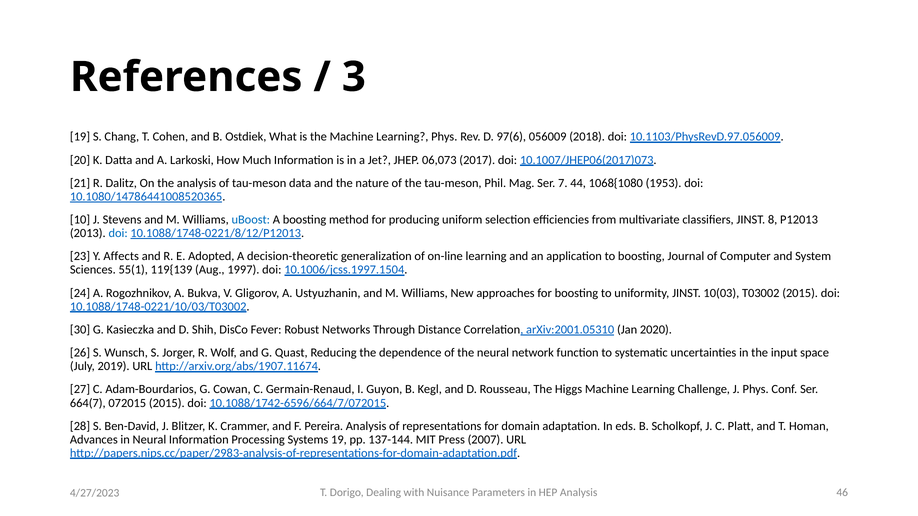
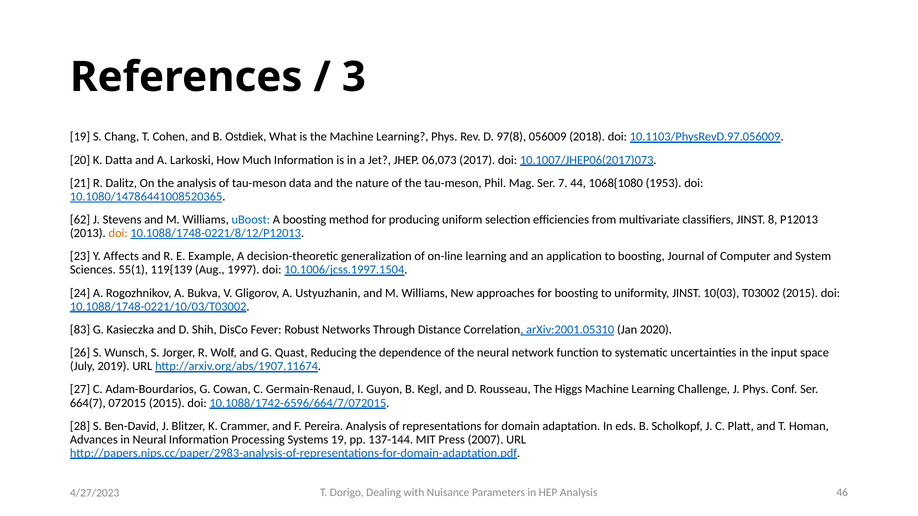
97(6: 97(6 -> 97(8 (511, 137)
10: 10 -> 62 (80, 220)
doi colour: blue -> orange (118, 233)
Adopted: Adopted -> Example (211, 256)
30: 30 -> 83 (80, 330)
